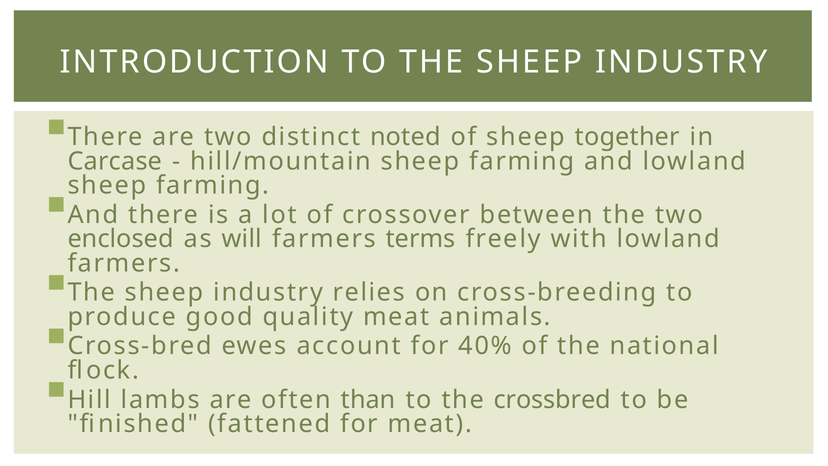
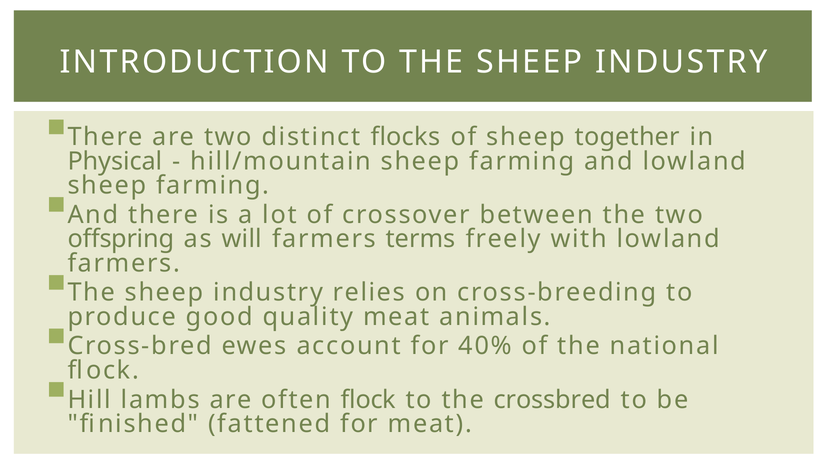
noted: noted -> flocks (405, 137)
Carcase: Carcase -> Physical (115, 161)
enclosed: enclosed -> offspring (121, 239)
often than: than -> flock (368, 399)
